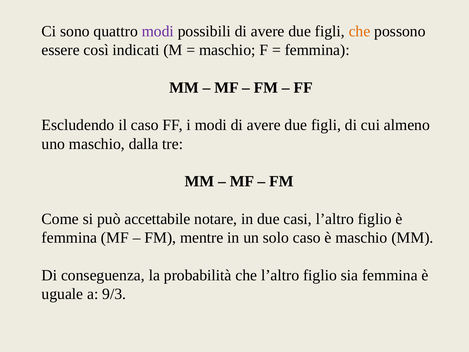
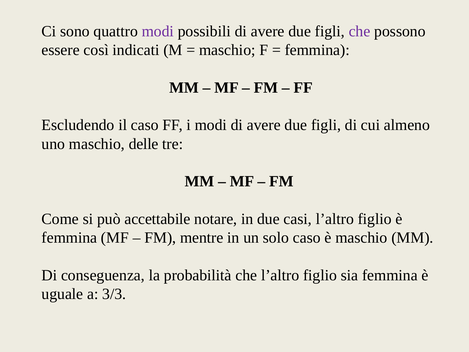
che colour: orange -> purple (360, 31)
dalla: dalla -> delle (144, 144)
9/3: 9/3 -> 3/3 (114, 294)
